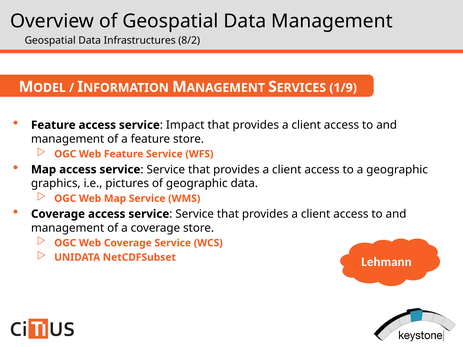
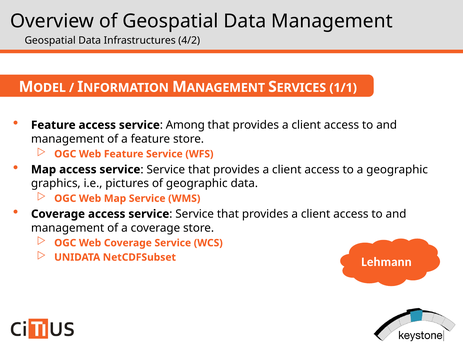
8/2: 8/2 -> 4/2 (189, 41)
1/9: 1/9 -> 1/1 (343, 88)
Impact: Impact -> Among (185, 125)
